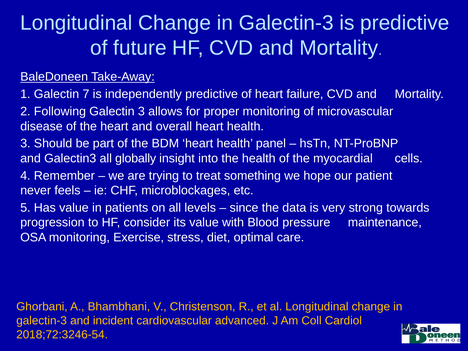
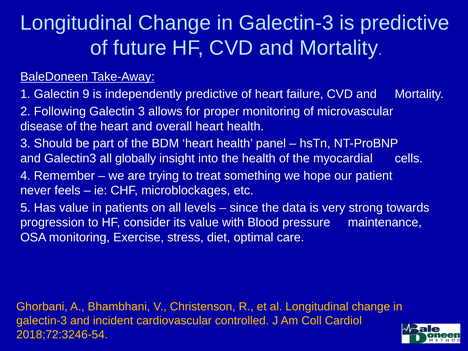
7: 7 -> 9 (86, 94)
advanced: advanced -> controlled (242, 321)
